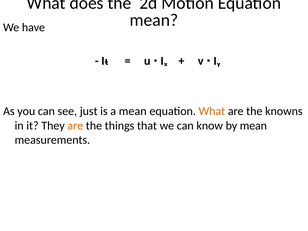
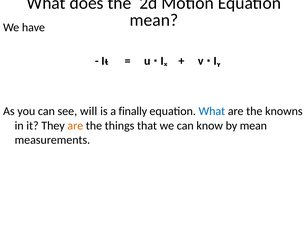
just: just -> will (89, 111)
a mean: mean -> finally (133, 111)
What colour: orange -> blue (212, 111)
